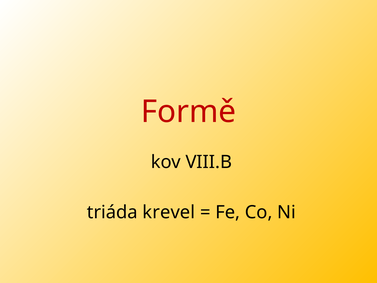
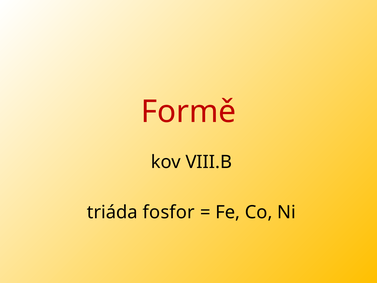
krevel: krevel -> fosfor (169, 212)
